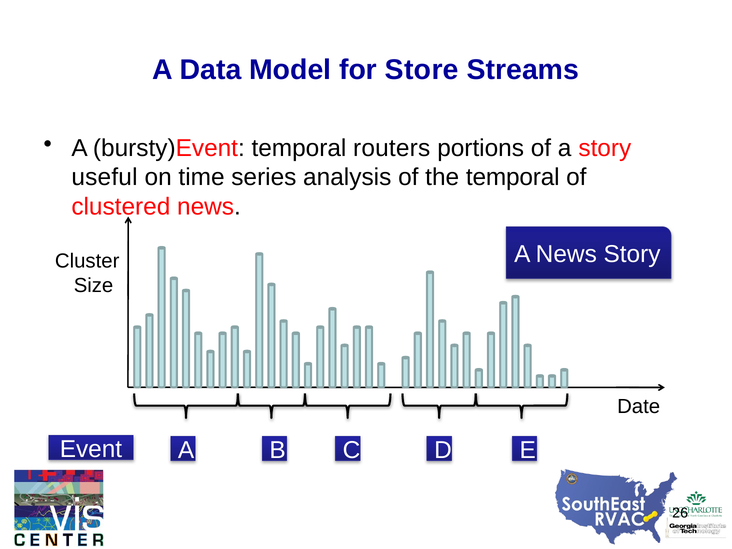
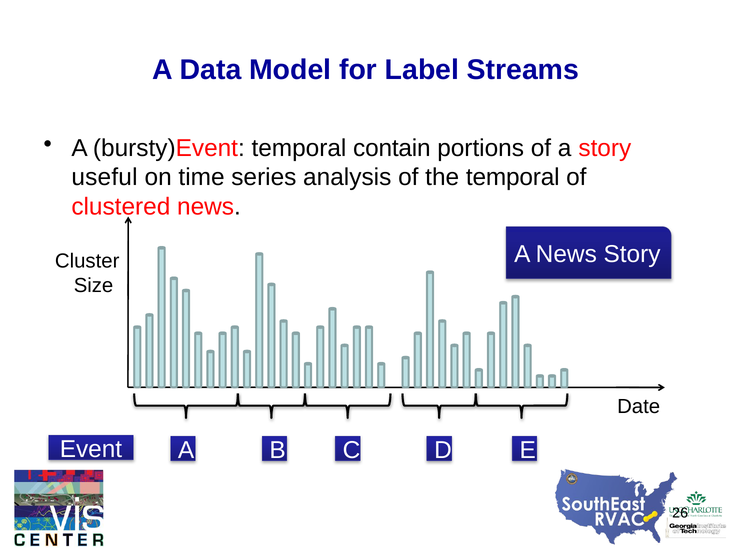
Store: Store -> Label (422, 70)
routers: routers -> contain (392, 148)
